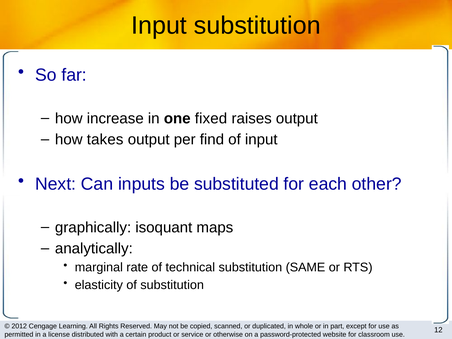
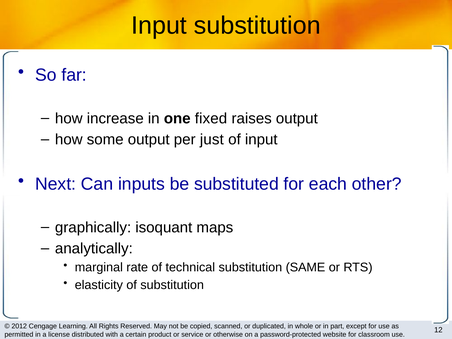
takes: takes -> some (105, 140)
find: find -> just (212, 140)
